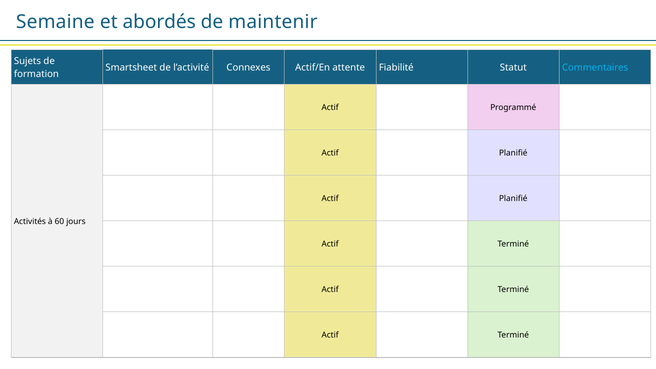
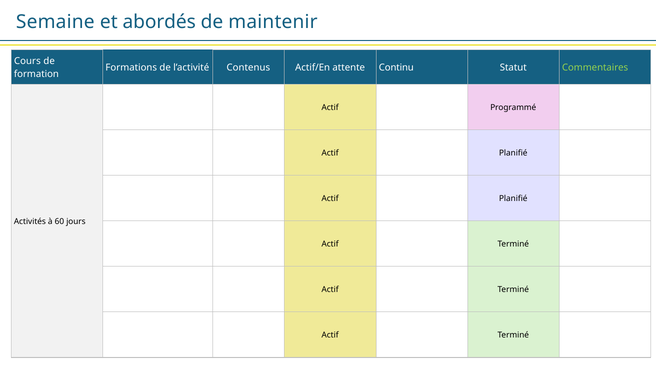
Sujets: Sujets -> Cours (27, 61)
Smartsheet: Smartsheet -> Formations (131, 68)
Connexes: Connexes -> Contenus (248, 68)
Fiabilité: Fiabilité -> Continu (396, 68)
Commentaires colour: light blue -> light green (595, 68)
